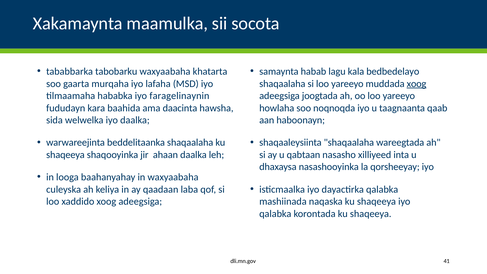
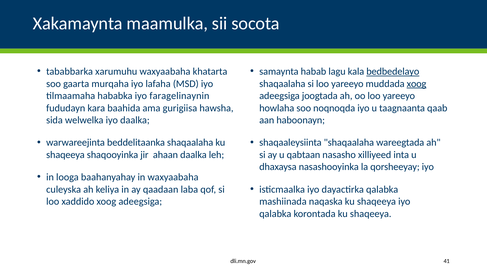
tabobarku: tabobarku -> xarumuhu (116, 72)
bedbedelayo underline: none -> present (393, 72)
daacinta: daacinta -> gurigiisa (180, 108)
